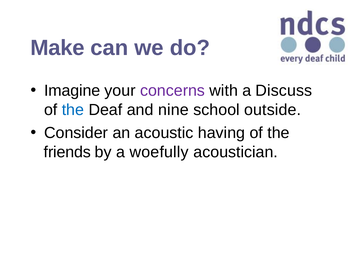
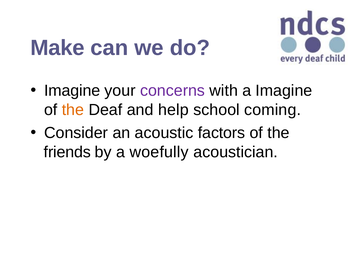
a Discuss: Discuss -> Imagine (284, 91)
the colour: blue -> orange (73, 110)
nine: nine -> help (173, 110)
outside: outside -> coming (273, 110)
having: having -> factors (222, 133)
